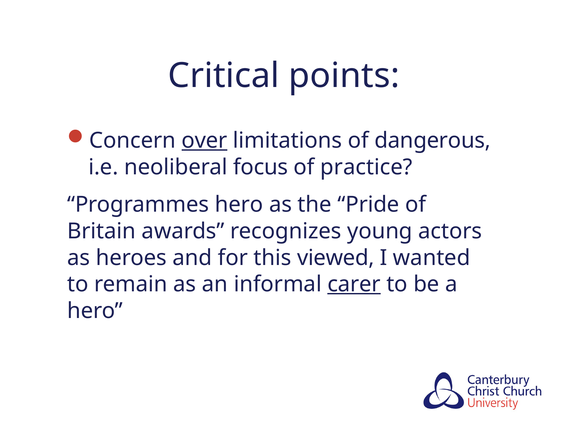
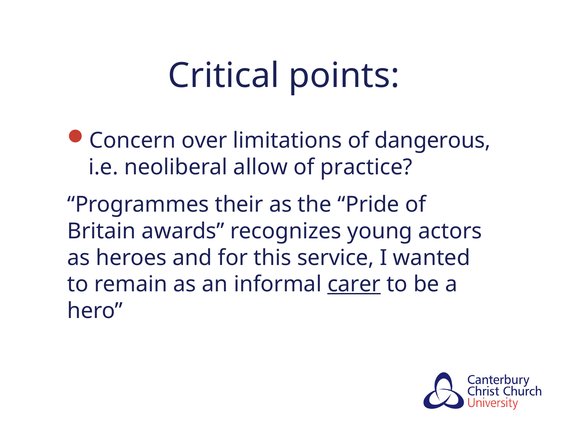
over underline: present -> none (204, 141)
focus: focus -> allow (261, 167)
Programmes hero: hero -> their (239, 205)
viewed: viewed -> service (336, 258)
